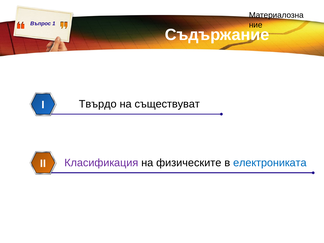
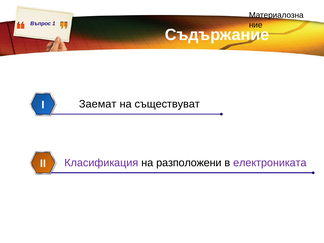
Твърдо: Твърдо -> Заемат (98, 104)
физическите: физическите -> разположени (189, 163)
електрониката colour: blue -> purple (270, 163)
